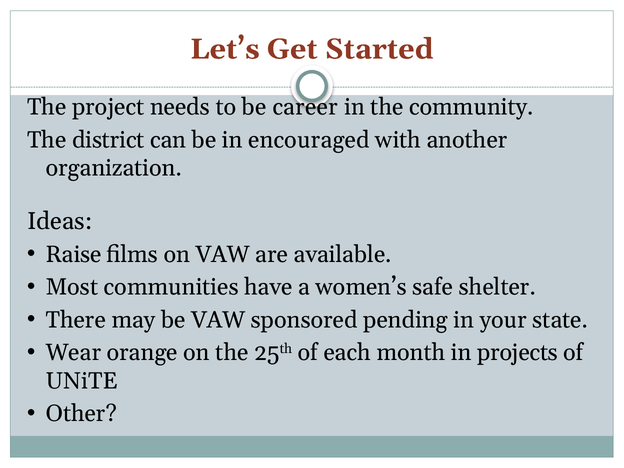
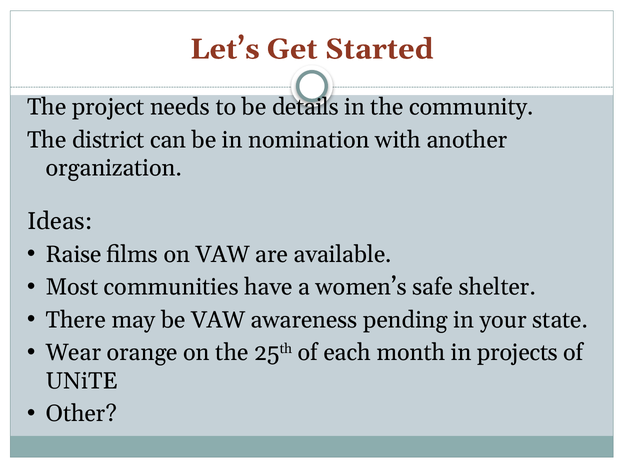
career: career -> details (305, 107)
encouraged: encouraged -> nomination (309, 140)
sponsored: sponsored -> awareness (304, 320)
